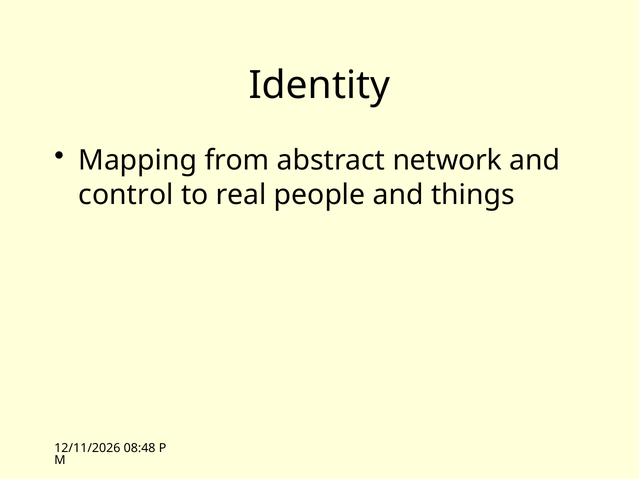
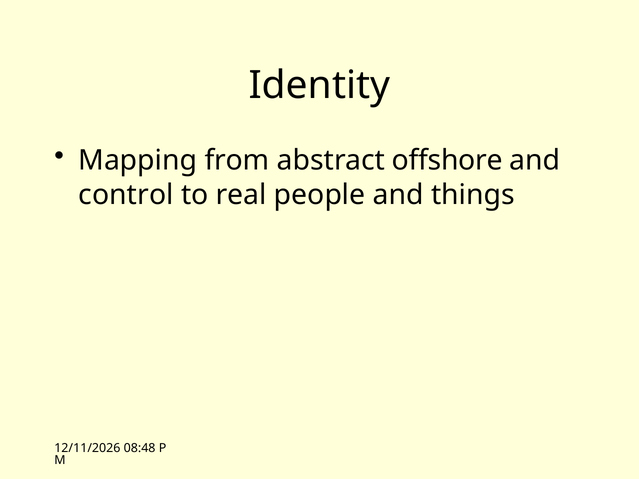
network: network -> offshore (447, 161)
